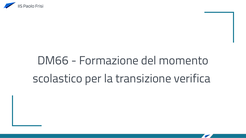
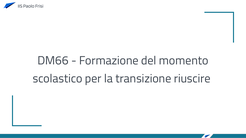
verifica: verifica -> riuscire (192, 79)
